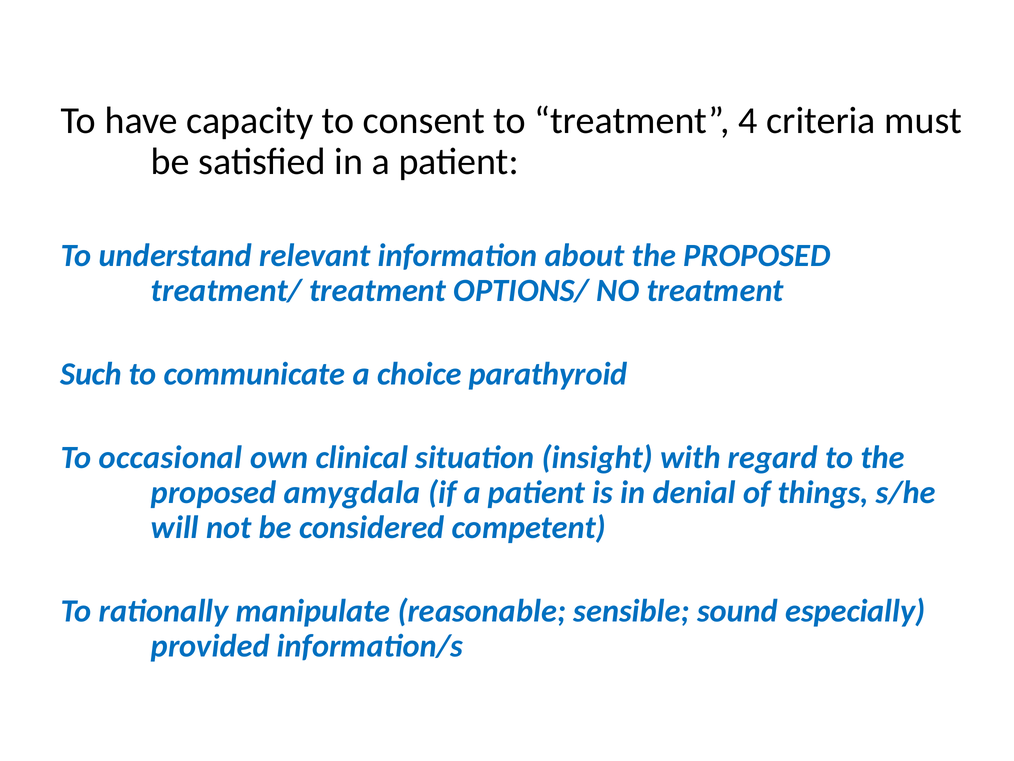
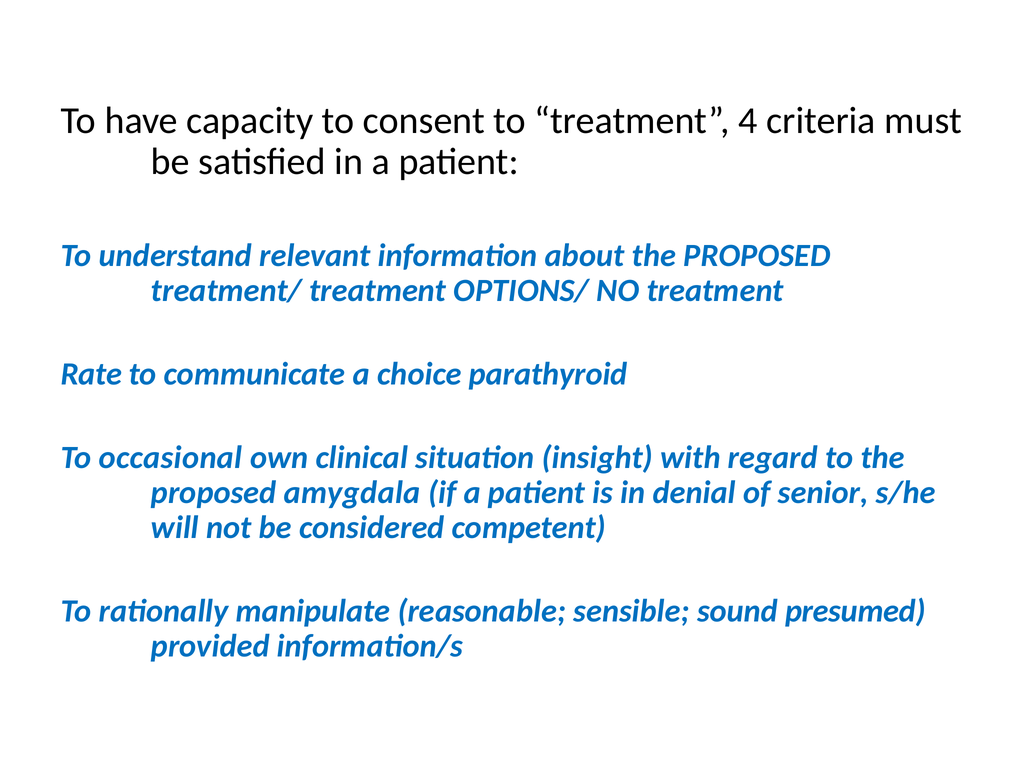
Such: Such -> Rate (91, 374)
things: things -> senior (823, 492)
especially: especially -> presumed (855, 610)
